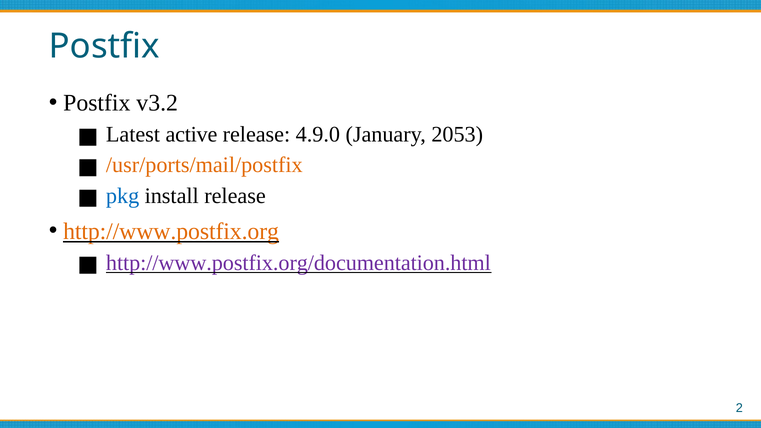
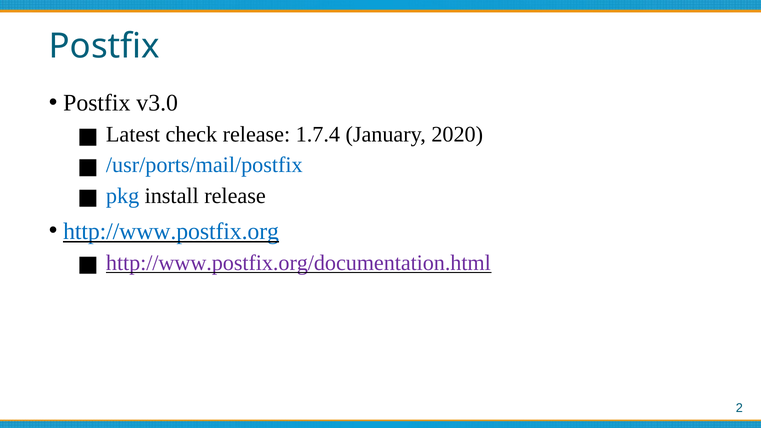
v3.2: v3.2 -> v3.0 (157, 103)
active: active -> check (191, 135)
4.9.0: 4.9.0 -> 1.7.4 (318, 135)
2053: 2053 -> 2020 (457, 135)
/usr/ports/mail/postfix colour: orange -> blue (204, 165)
http://www.postfix.org colour: orange -> blue (171, 231)
